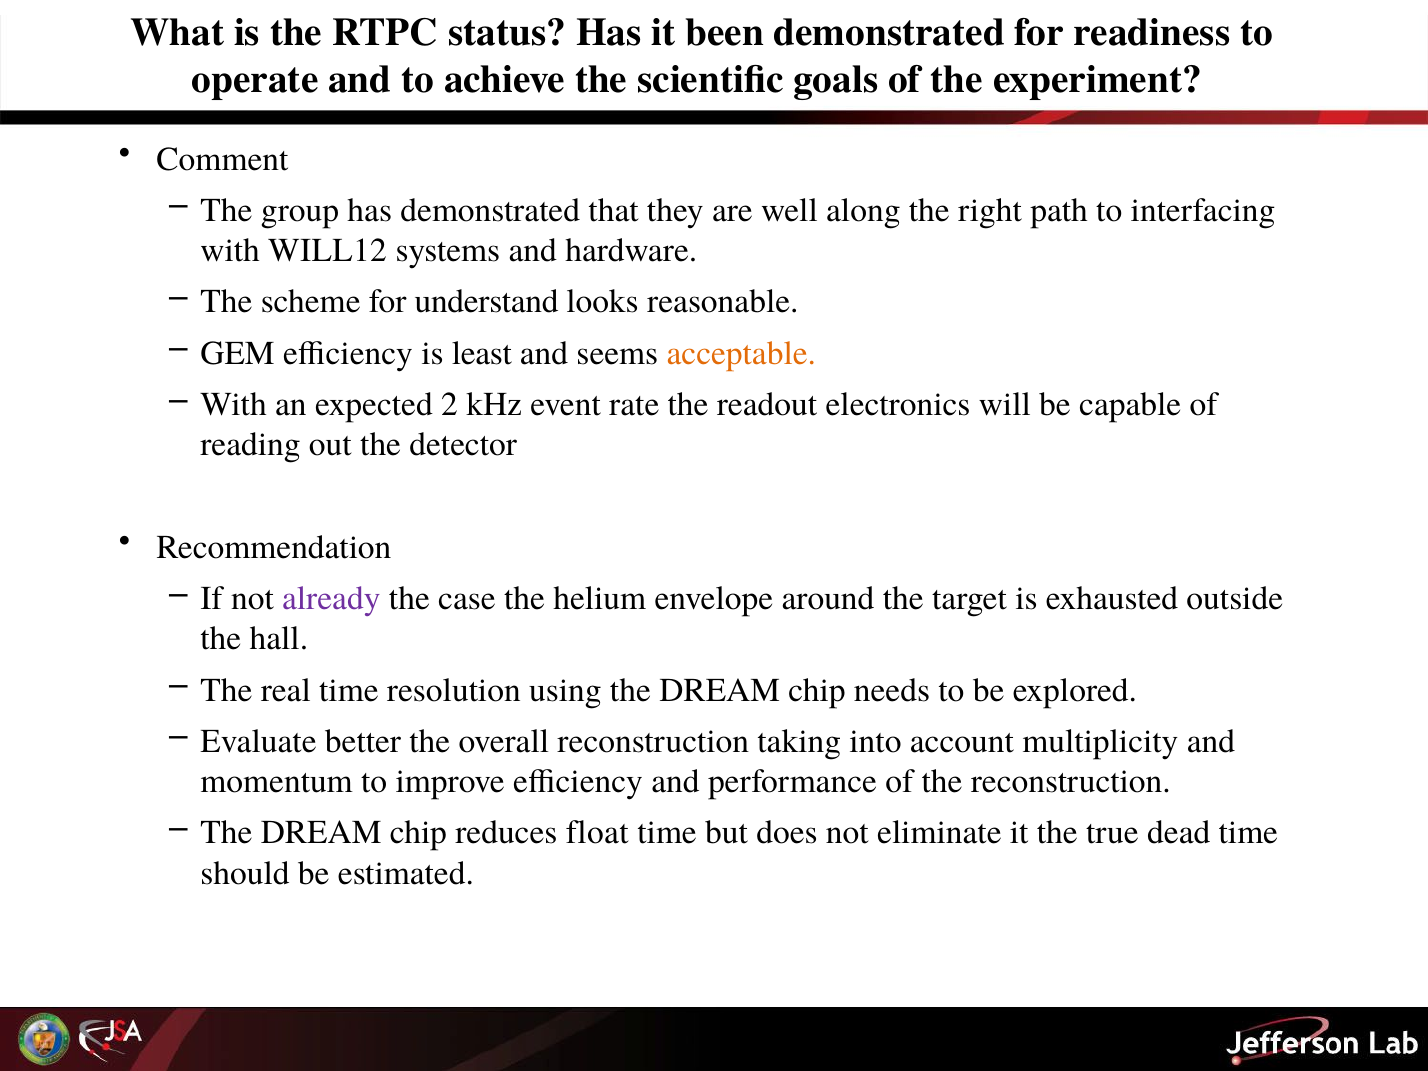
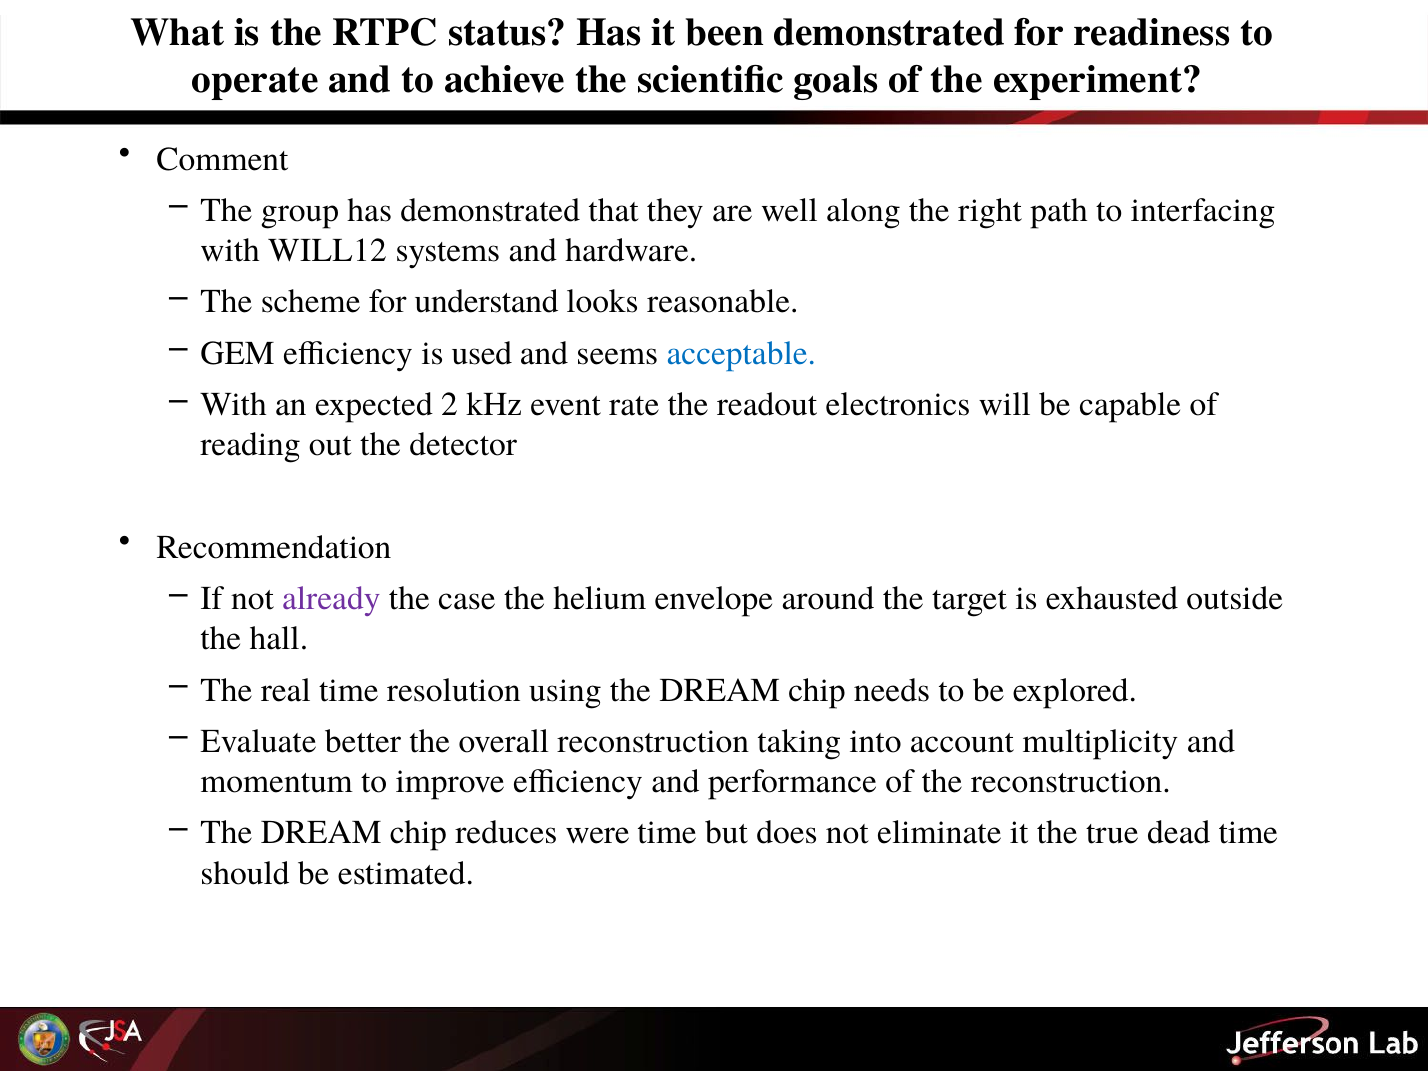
least: least -> used (482, 353)
acceptable colour: orange -> blue (741, 353)
float: float -> were (598, 833)
